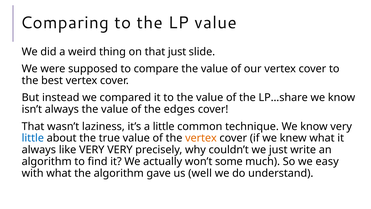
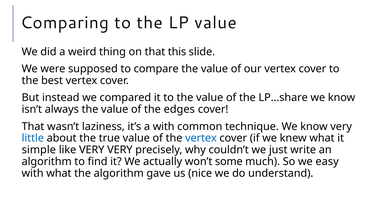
that just: just -> this (177, 52)
a little: little -> with (164, 126)
vertex colour: orange -> blue (201, 138)
always: always -> simple (39, 150)
well: well -> nice (200, 173)
